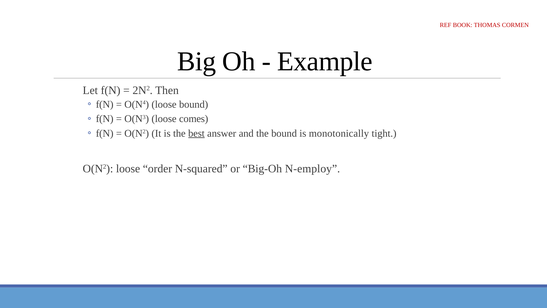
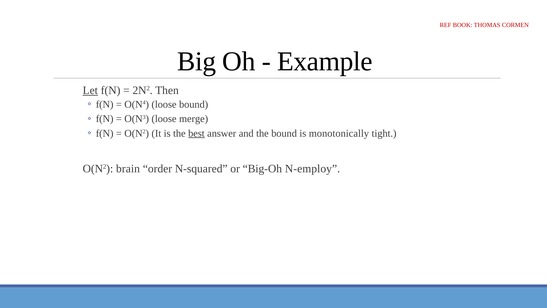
Let underline: none -> present (90, 90)
comes: comes -> merge (194, 119)
O(N2 loose: loose -> brain (128, 168)
